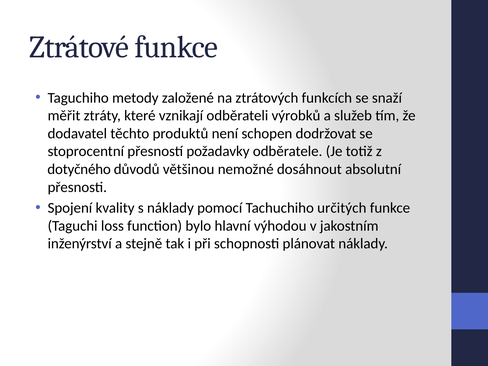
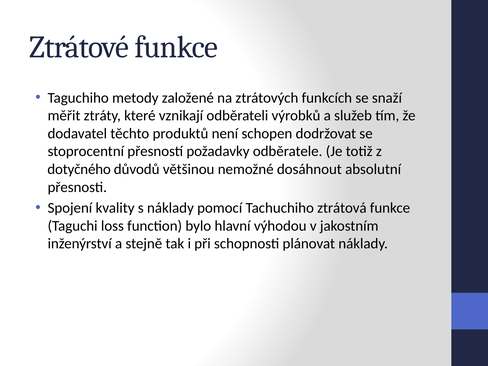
určitých: určitých -> ztrátová (342, 208)
